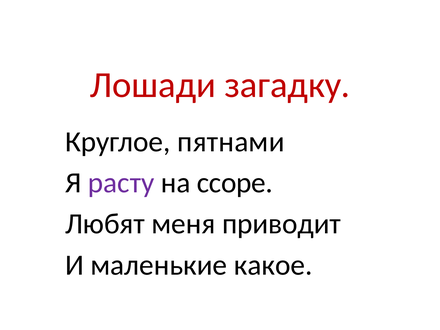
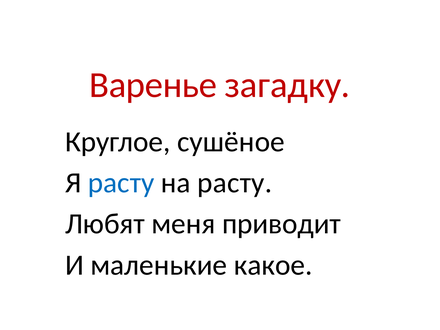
Лошади: Лошади -> Варенье (153, 85)
пятнами: пятнами -> сушёное (231, 142)
расту colour: purple -> blue (121, 183)
на ссоре: ссоре -> расту (235, 183)
